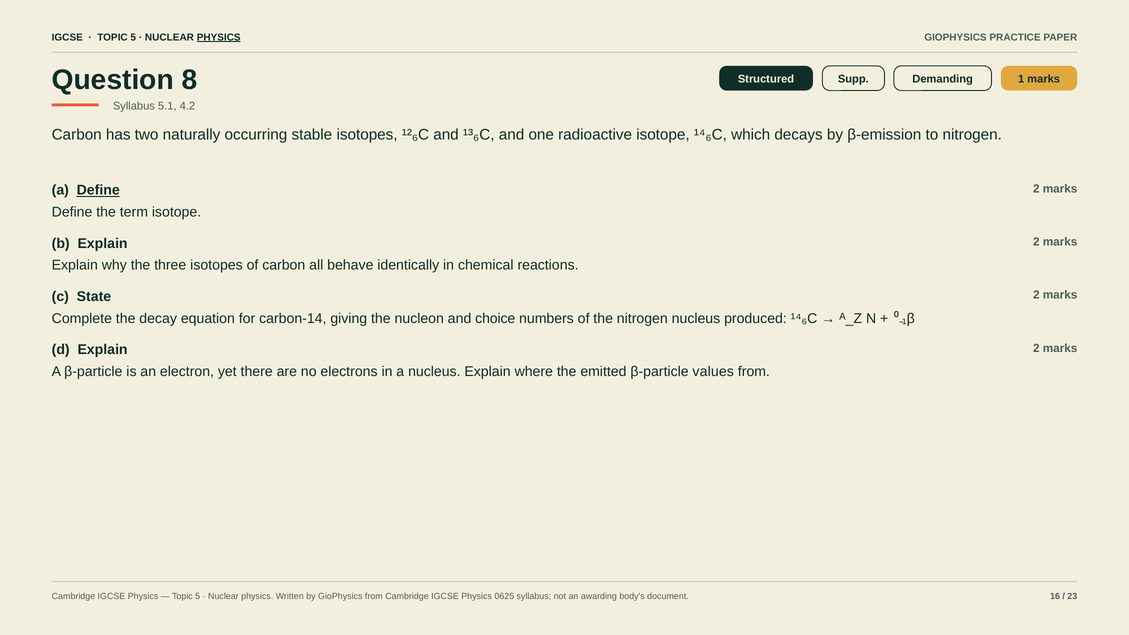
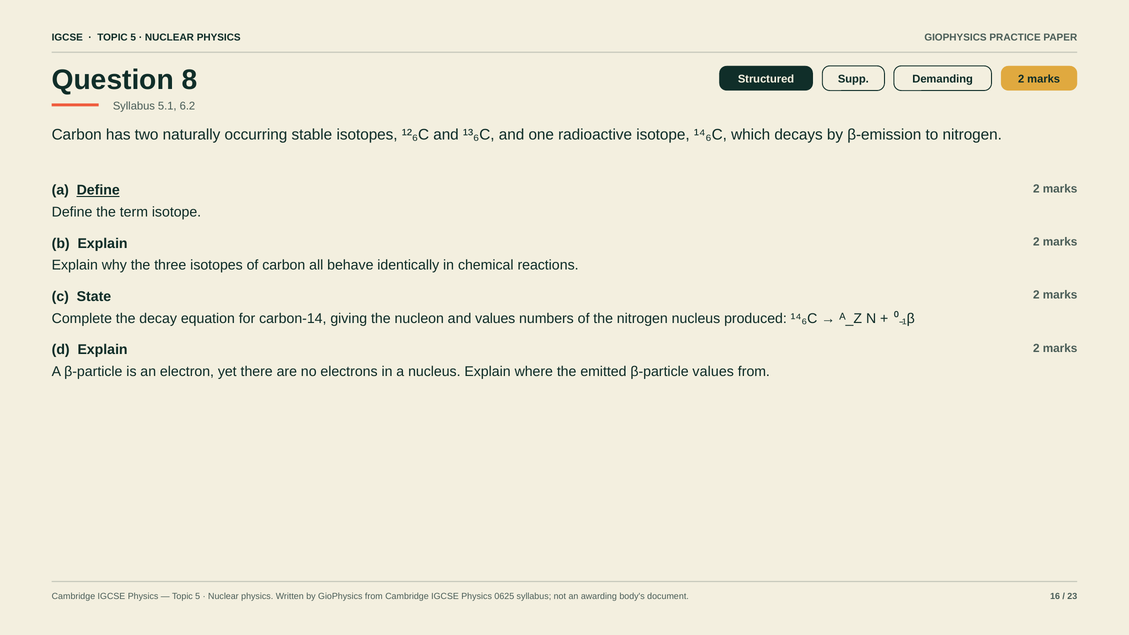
PHYSICS underline: present -> none (219, 37)
8 1: 1 -> 2 (1021, 79)
4.2: 4.2 -> 6.2 (187, 106)
and choice: choice -> values (495, 318)
